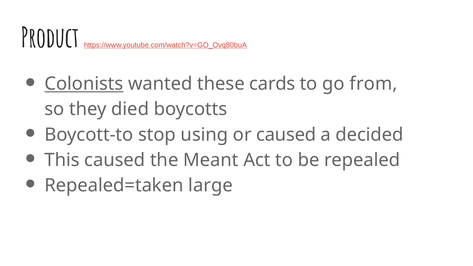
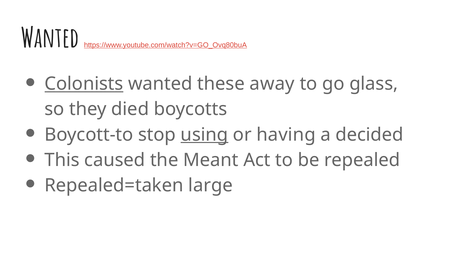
Product: Product -> Wanted (50, 38)
cards: cards -> away (272, 84)
from: from -> glass (374, 84)
using underline: none -> present (204, 135)
or caused: caused -> having (286, 135)
